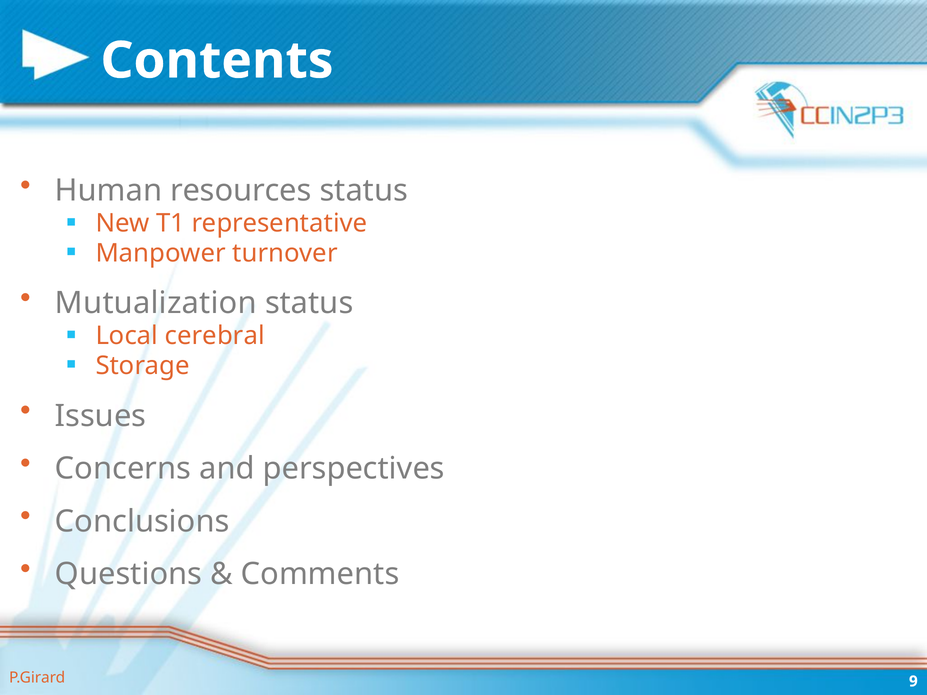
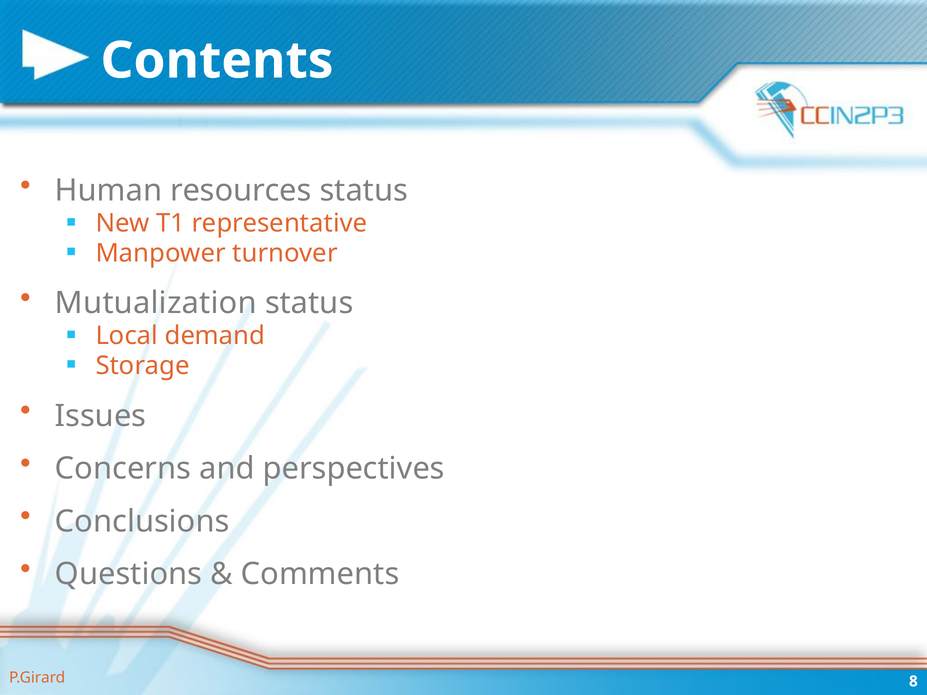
cerebral: cerebral -> demand (215, 336)
9: 9 -> 8 (913, 682)
